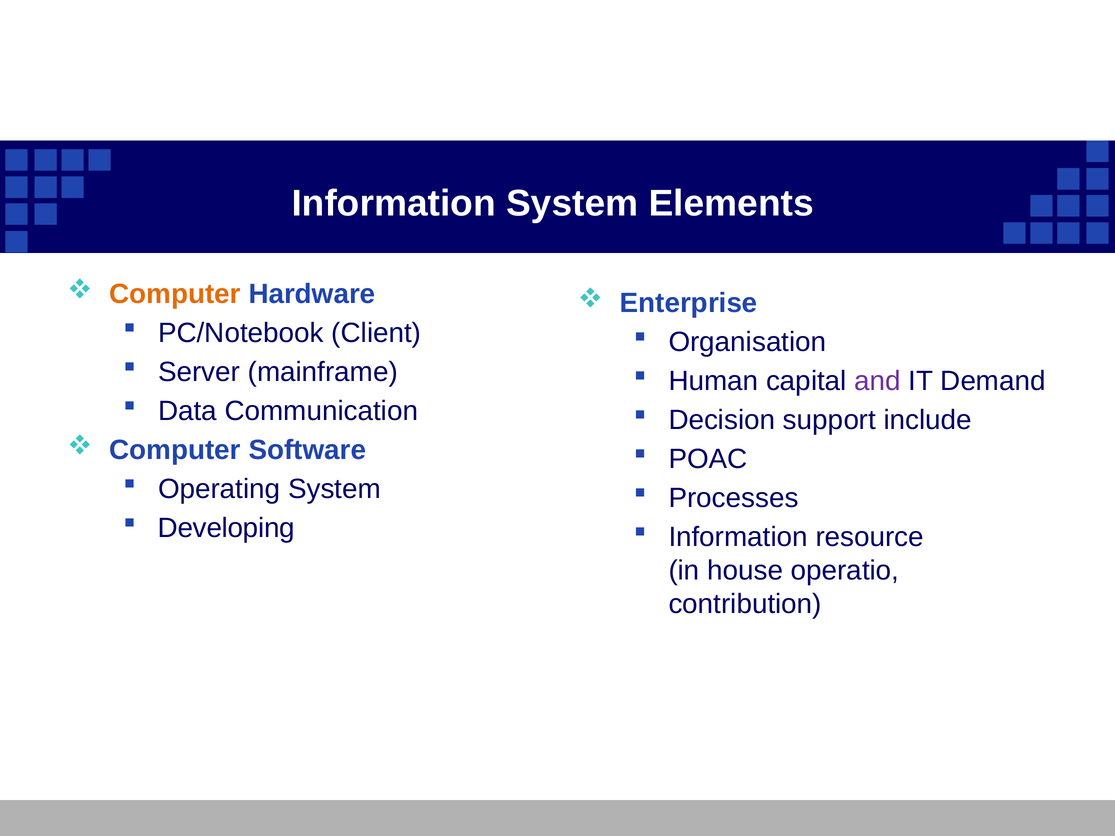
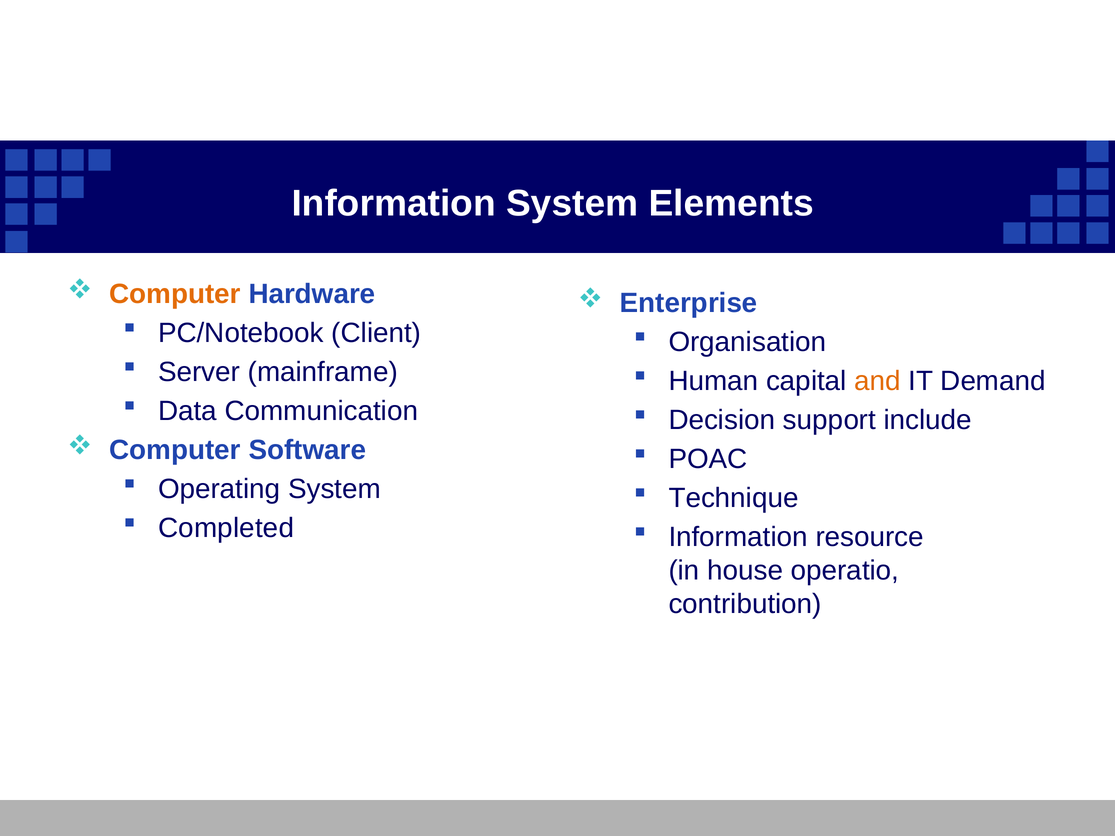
and colour: purple -> orange (877, 381)
Processes: Processes -> Technique (734, 498)
Developing: Developing -> Completed (226, 528)
